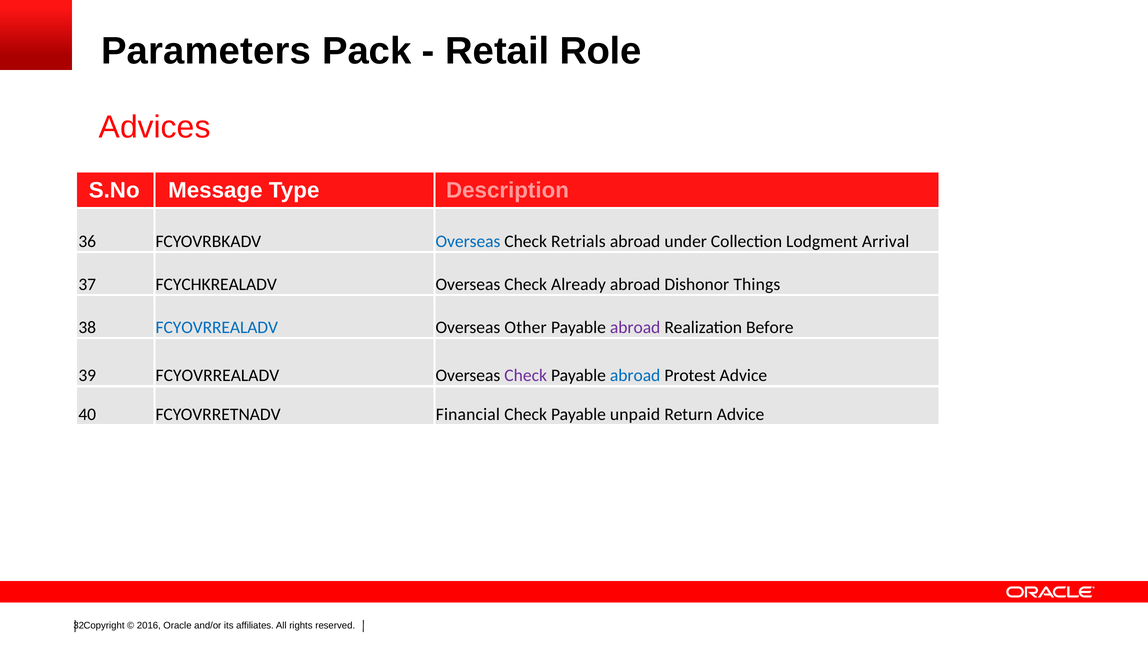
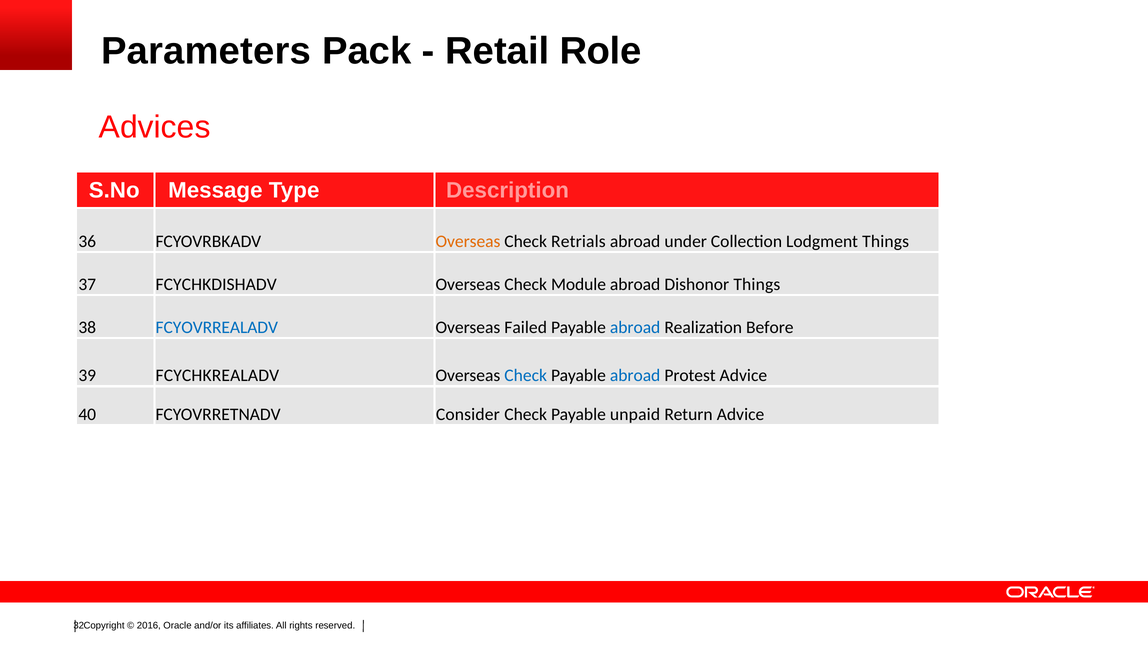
Overseas colour: blue -> orange (468, 241)
Lodgment Arrival: Arrival -> Things (886, 241)
FCYCHKREALADV: FCYCHKREALADV -> FCYCHKDISHADV (216, 284)
Already: Already -> Module (579, 284)
Other: Other -> Failed (526, 327)
abroad colour: purple -> blue (635, 327)
39 FCYOVRREALADV: FCYOVRREALADV -> FCYCHKREALADV (217, 376)
Check colour: purple -> blue (526, 376)
Financial: Financial -> Consider (468, 414)
